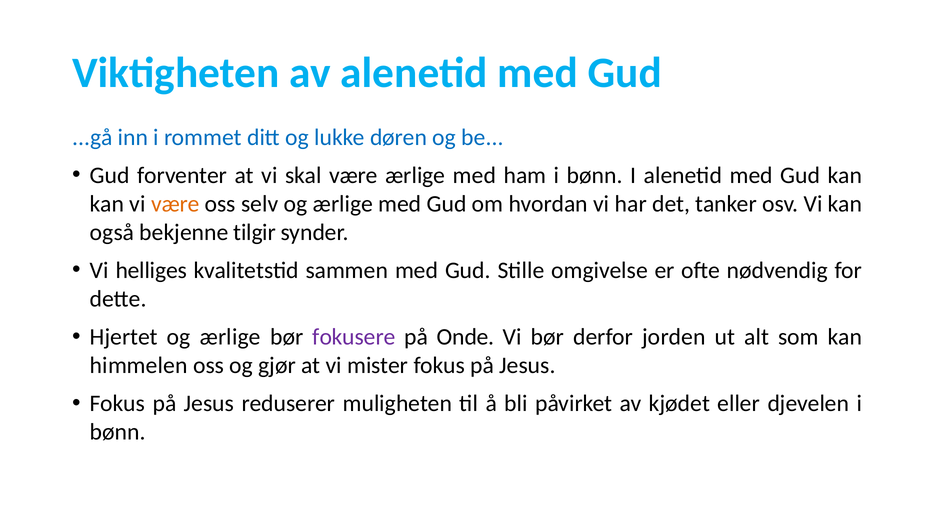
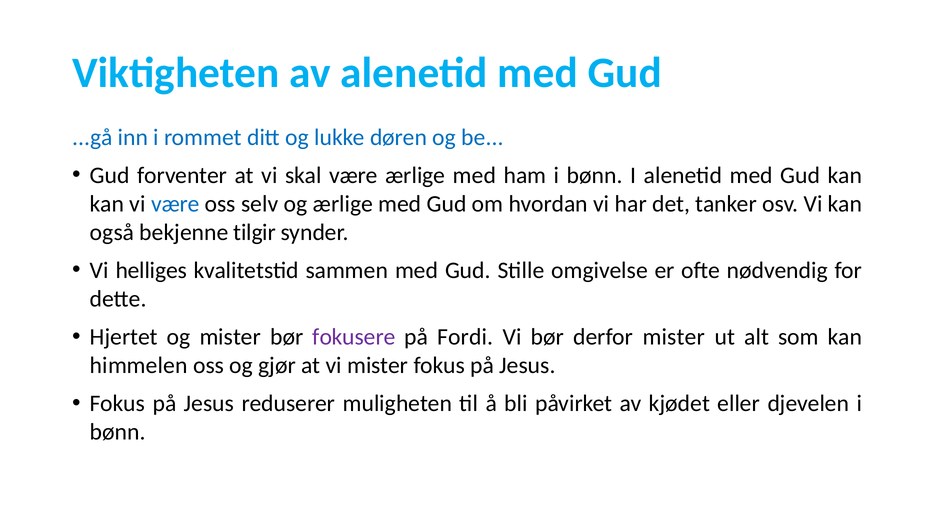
være colour: orange -> blue (175, 204)
Hjertet og ærlige: ærlige -> mister (230, 337)
Onde: Onde -> Fordi (465, 337)
derfor jorden: jorden -> mister (674, 337)
